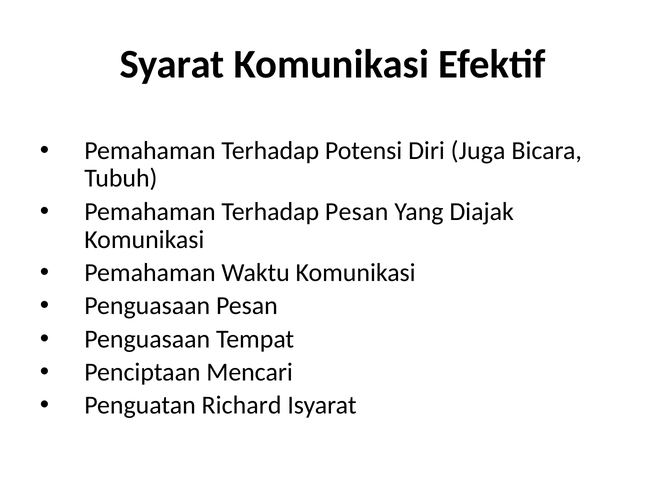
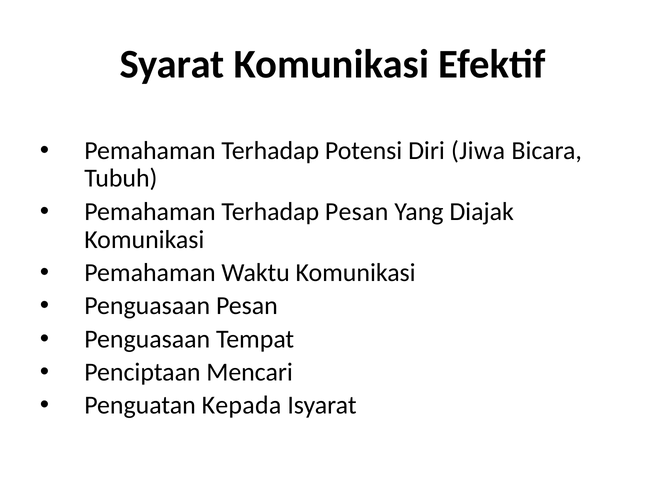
Juga: Juga -> Jiwa (478, 150)
Richard: Richard -> Kepada (241, 405)
